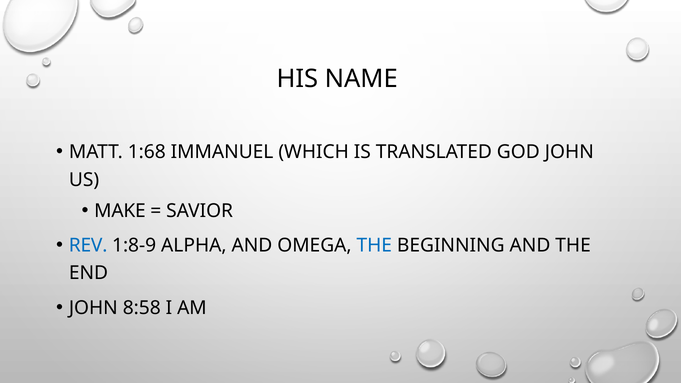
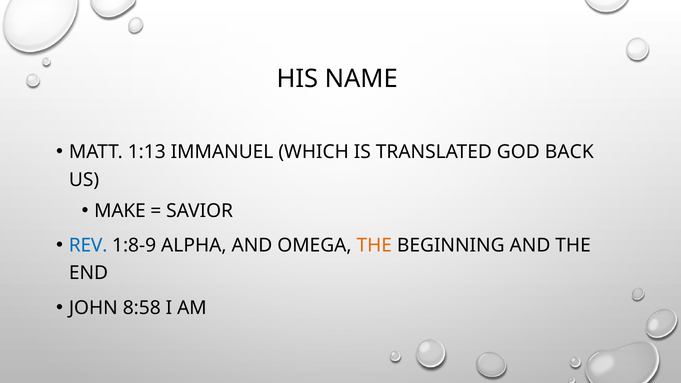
1:68: 1:68 -> 1:13 (147, 152)
GOD JOHN: JOHN -> BACK (569, 152)
THE colour: blue -> orange (374, 246)
